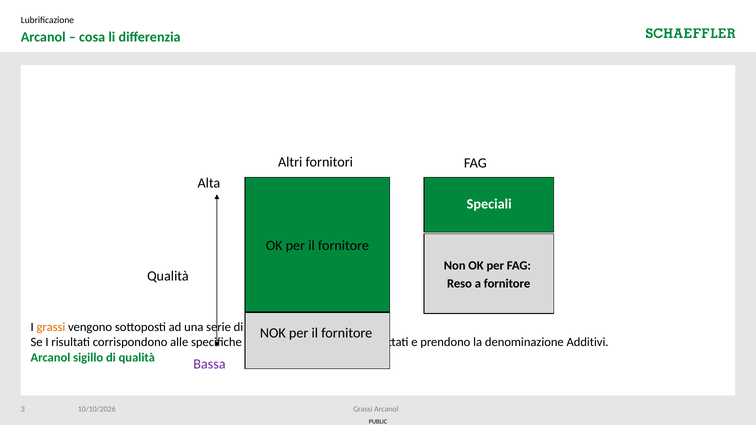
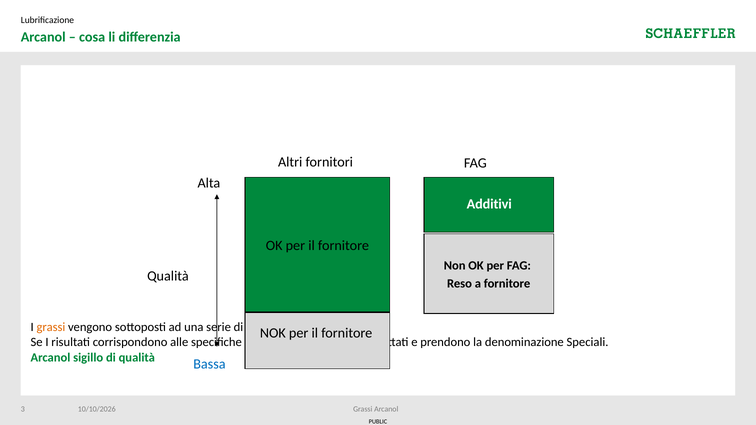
Speciali: Speciali -> Additivi (489, 204)
Additivi: Additivi -> Speciali (588, 342)
Bassa colour: purple -> blue (209, 364)
